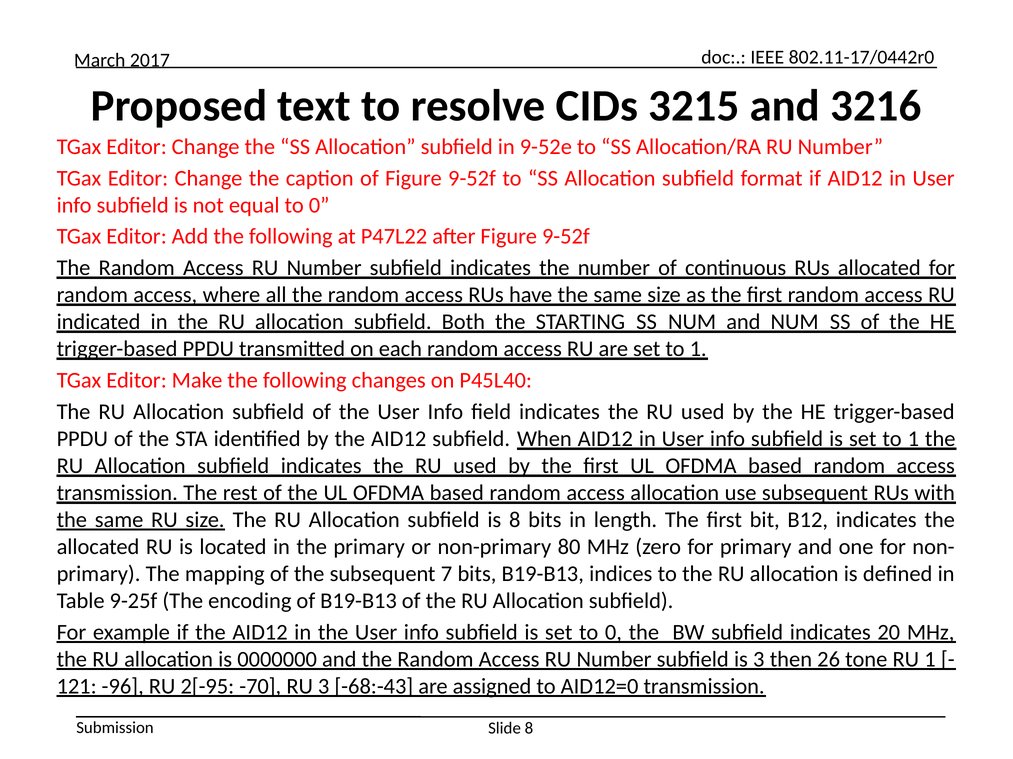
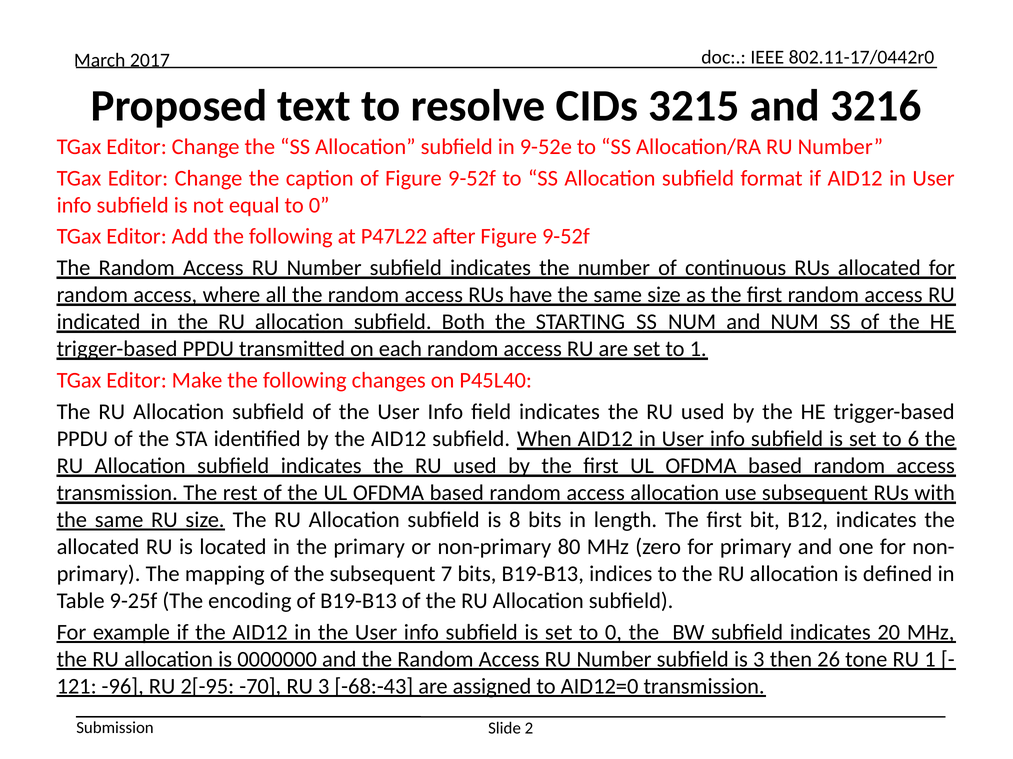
is set to 1: 1 -> 6 (913, 439)
Slide 8: 8 -> 2 (529, 729)
